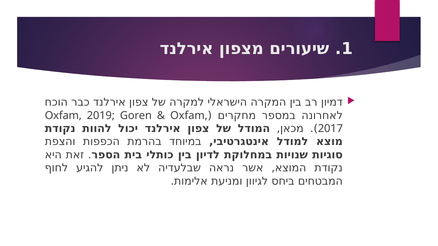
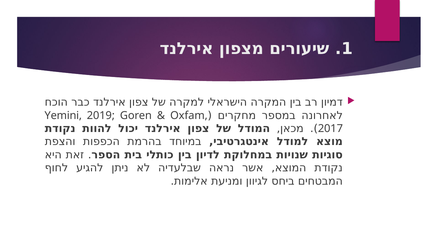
Oxfam: Oxfam -> Yemini (63, 116)
